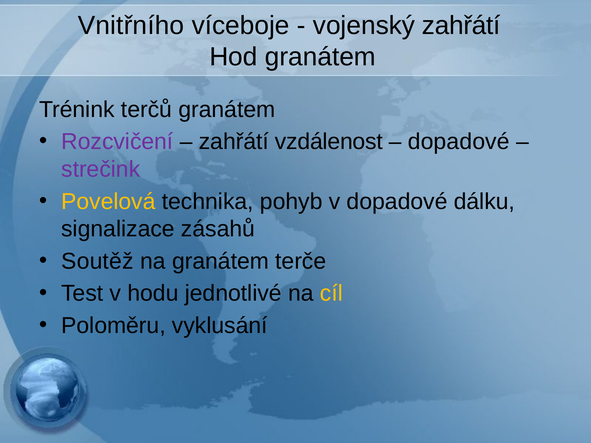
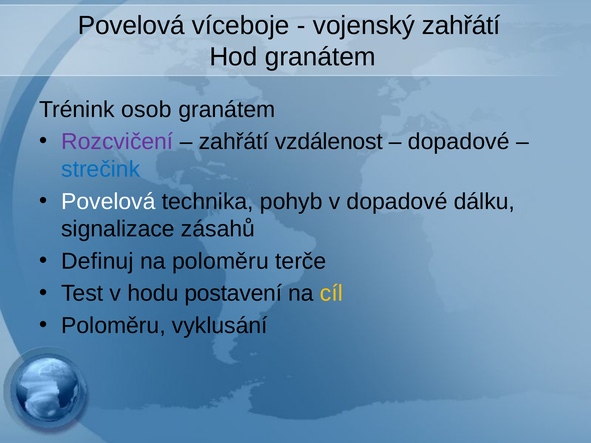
Vnitřního: Vnitřního -> Povelová (131, 25)
terčů: terčů -> osob (146, 110)
strečink colour: purple -> blue (101, 169)
Povelová colour: yellow -> white (108, 202)
Soutěž: Soutěž -> Definuj (97, 261)
na granátem: granátem -> poloměru (220, 261)
jednotlivé: jednotlivé -> postavení (233, 294)
